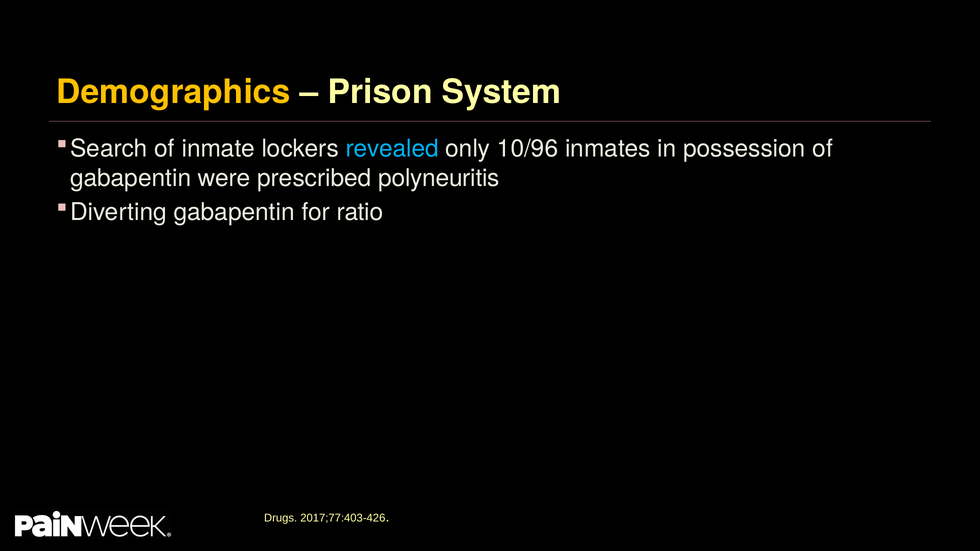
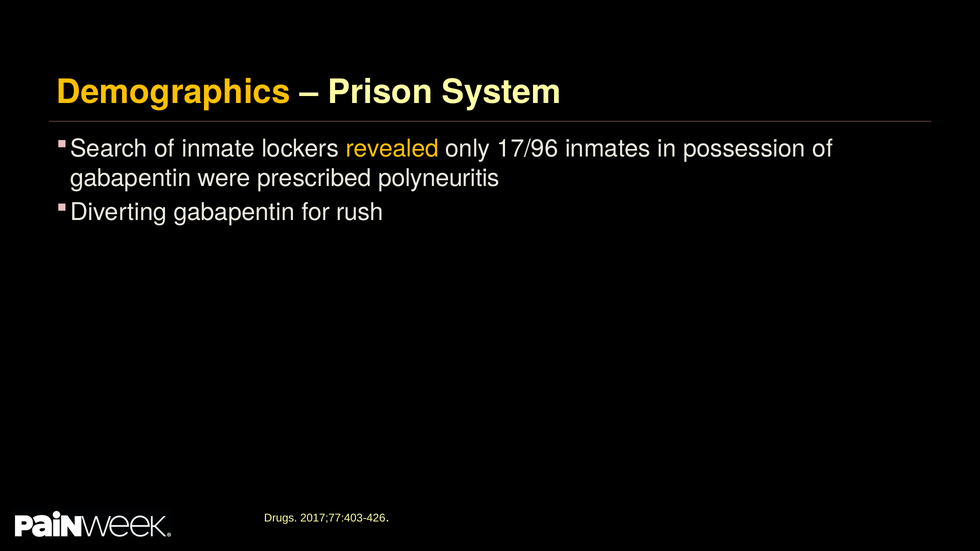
revealed colour: light blue -> yellow (392, 149)
10/96: 10/96 -> 17/96 (528, 149)
ratio: ratio -> rush (360, 212)
